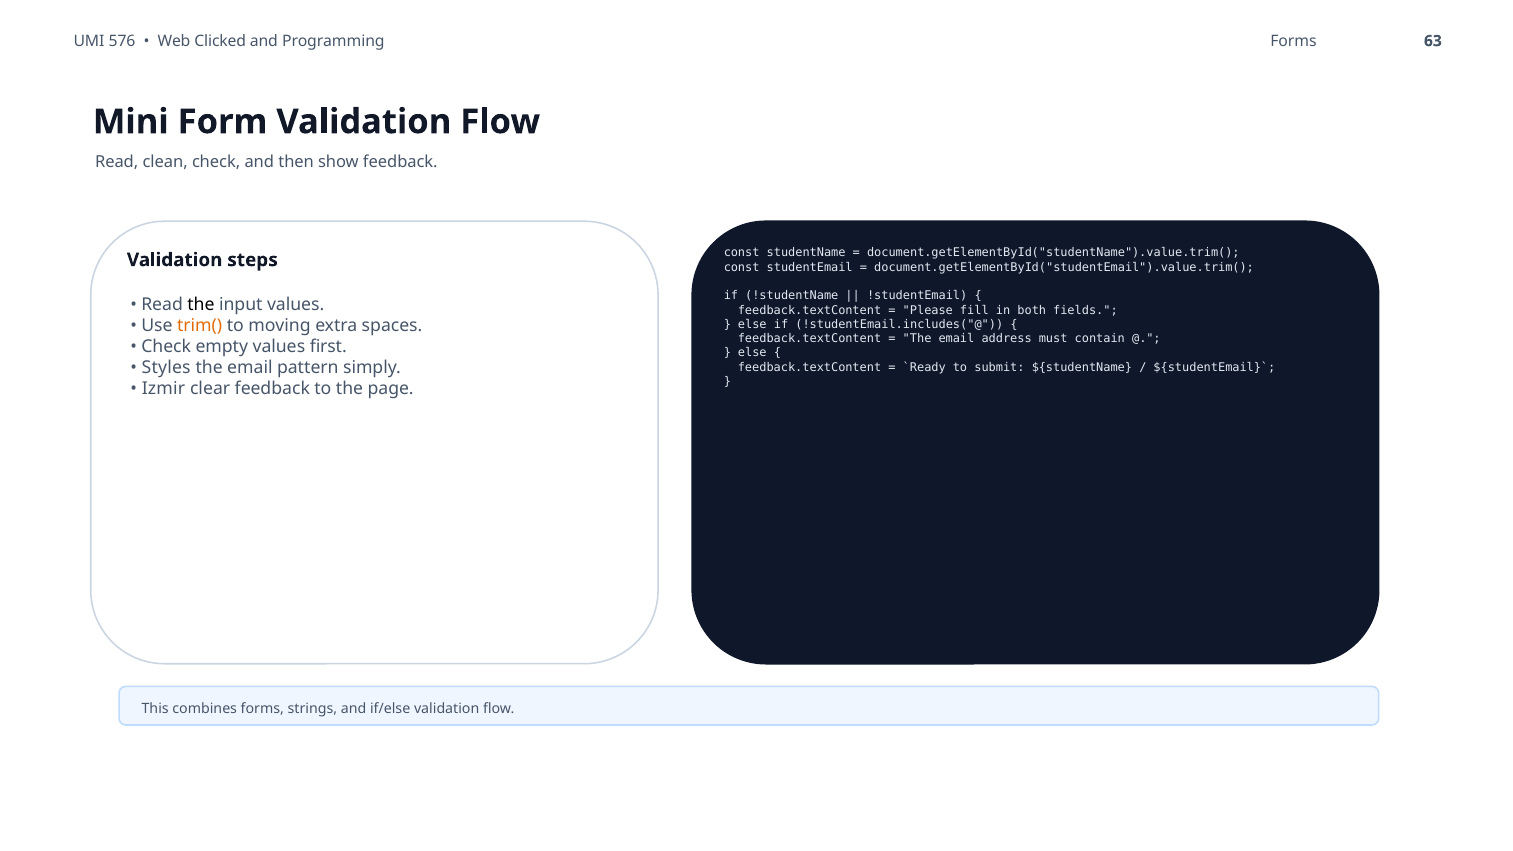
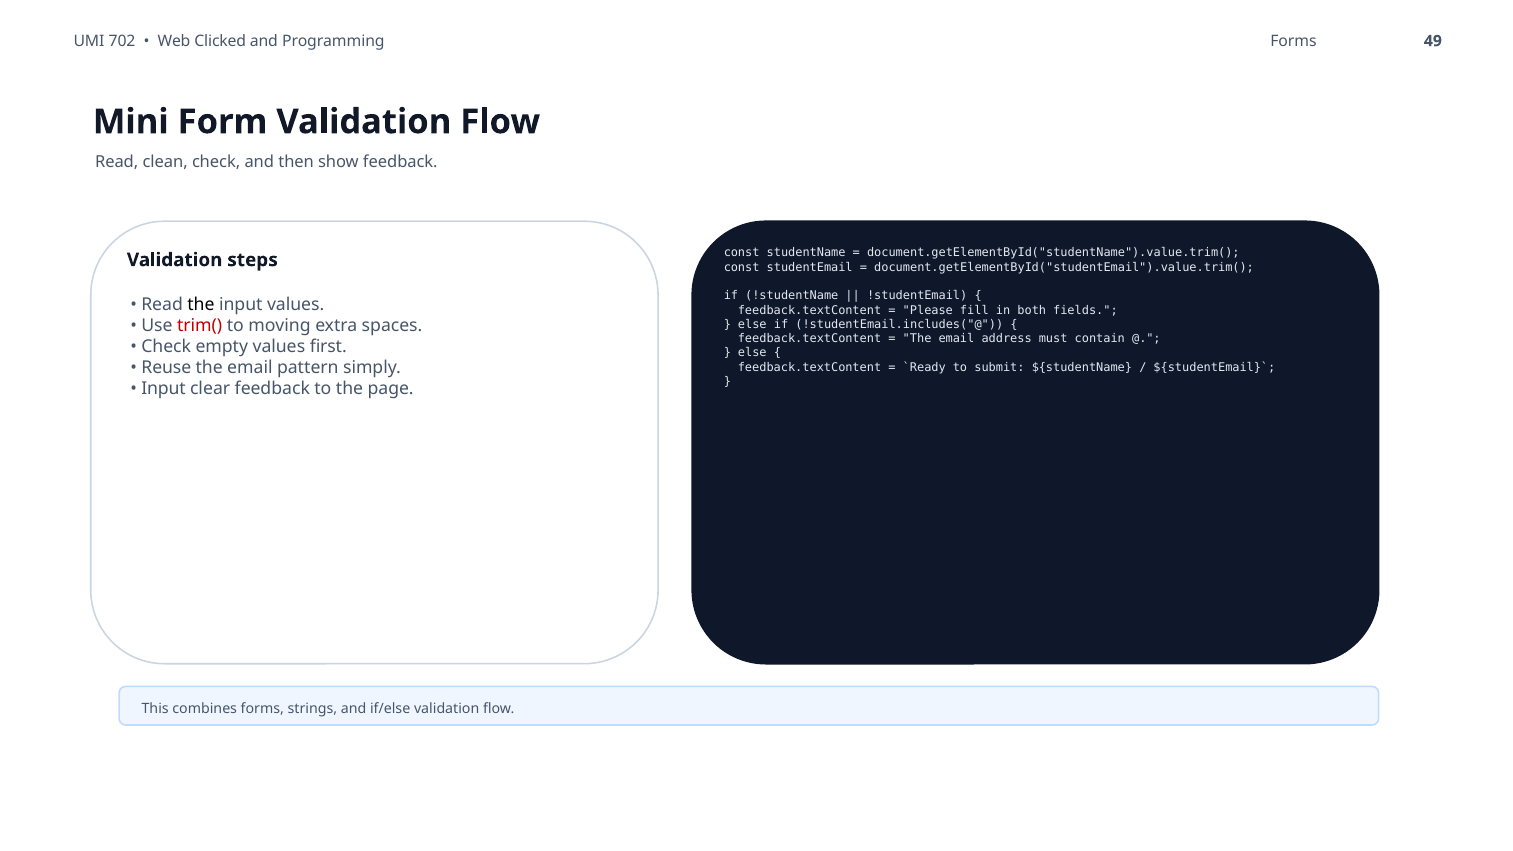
576: 576 -> 702 (122, 41)
63: 63 -> 49 (1433, 41)
trim( colour: orange -> red (200, 326)
Styles: Styles -> Reuse (166, 368)
Izmir: Izmir -> Input (164, 389)
